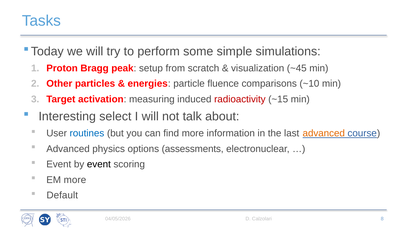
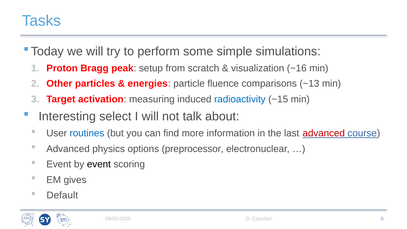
~45: ~45 -> ~16 (297, 68)
~10: ~10 -> ~13 (309, 84)
radioactivity colour: red -> blue (240, 99)
advanced colour: orange -> red (324, 133)
assessments: assessments -> preprocessor (193, 149)
EM more: more -> gives (75, 180)
